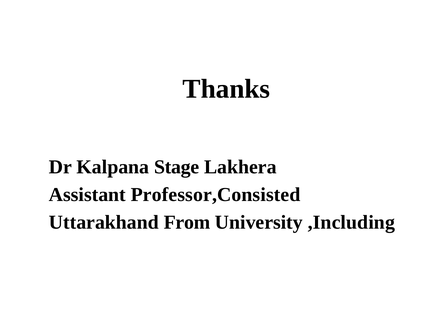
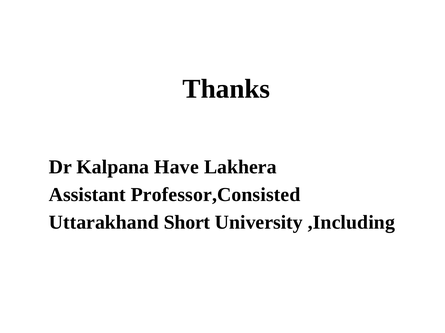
Stage: Stage -> Have (177, 168)
From: From -> Short (187, 223)
